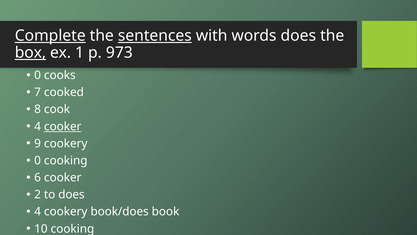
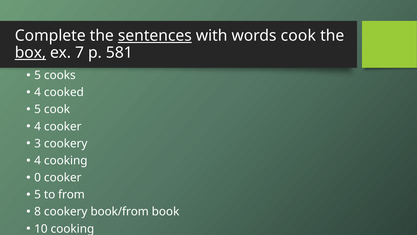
Complete underline: present -> none (50, 36)
words does: does -> cook (298, 36)
1: 1 -> 7 (80, 53)
973: 973 -> 581 (119, 53)
0: 0 -> 5 (38, 75)
7: 7 -> 4 (38, 92)
8: 8 -> 5 (38, 109)
cooker underline: present -> none (63, 126)
9: 9 -> 3 (38, 143)
0: 0 -> 4 (38, 160)
6: 6 -> 0 (38, 177)
2: 2 -> 5 (38, 194)
to does: does -> from (71, 194)
4: 4 -> 8 (38, 211)
book/does: book/does -> book/from (120, 211)
